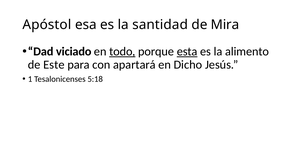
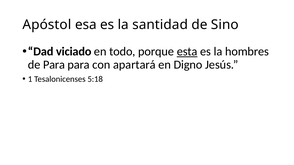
Mira: Mira -> Sino (225, 25)
todo underline: present -> none (122, 52)
alimento: alimento -> hombres (247, 52)
de Este: Este -> Para (54, 65)
Dicho: Dicho -> Digno (188, 65)
